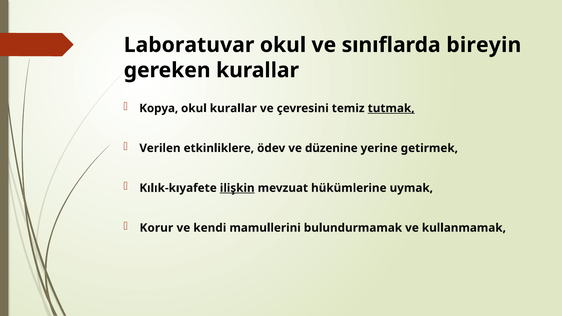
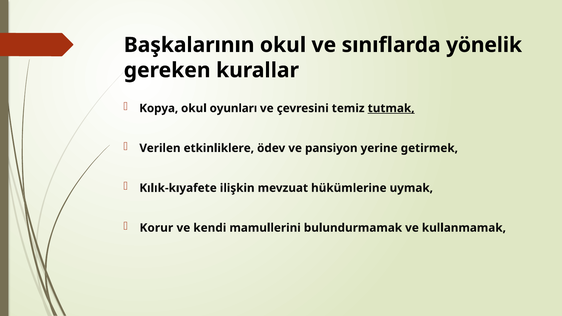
Laboratuvar: Laboratuvar -> Başkalarının (189, 45)
bireyin: bireyin -> yönelik (484, 45)
okul kurallar: kurallar -> oyunları (233, 108)
düzenine: düzenine -> pansiyon (331, 148)
ilişkin underline: present -> none (237, 188)
